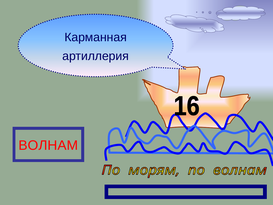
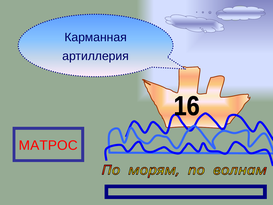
ВОЛНАМ: ВОЛНАМ -> МАТРОС (48, 145)
